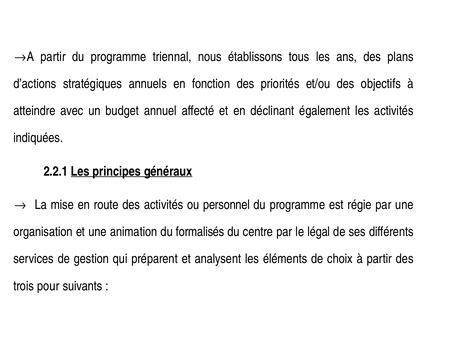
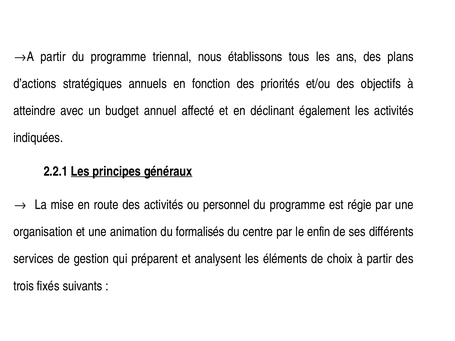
légal: légal -> enfin (319, 232)
pour: pour -> fixés (48, 286)
